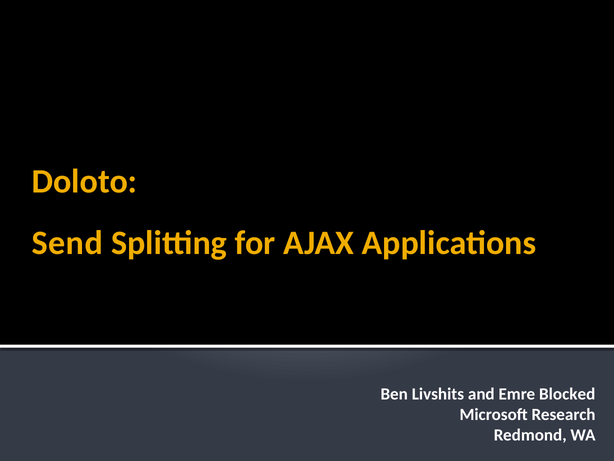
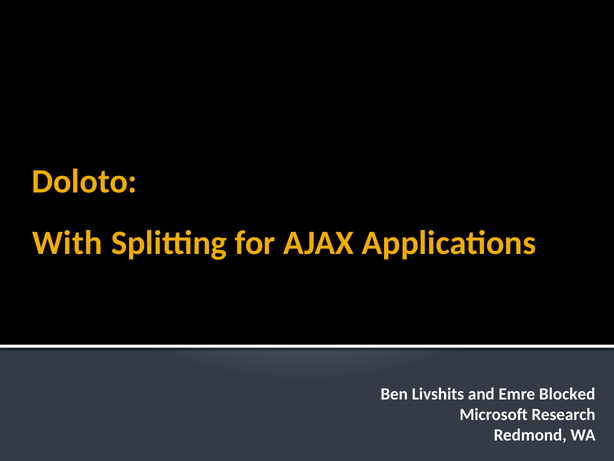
Send: Send -> With (67, 243)
